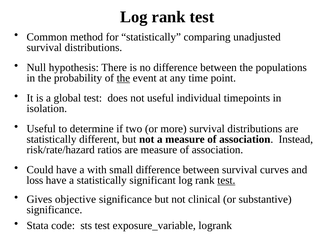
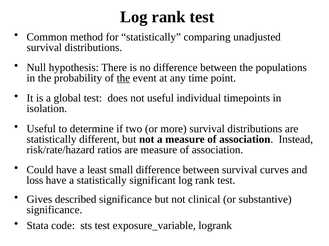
with: with -> least (97, 170)
test underline: present -> none (226, 181)
objective: objective -> described (76, 200)
